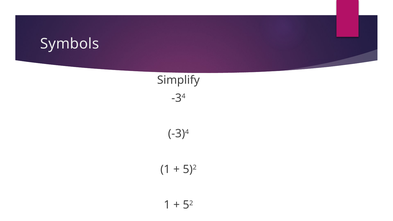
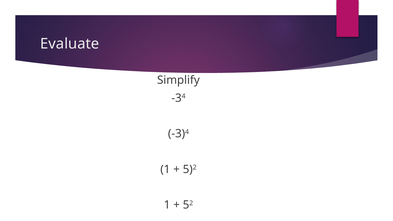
Symbols: Symbols -> Evaluate (70, 44)
